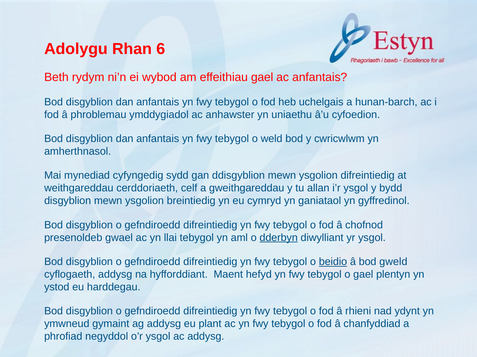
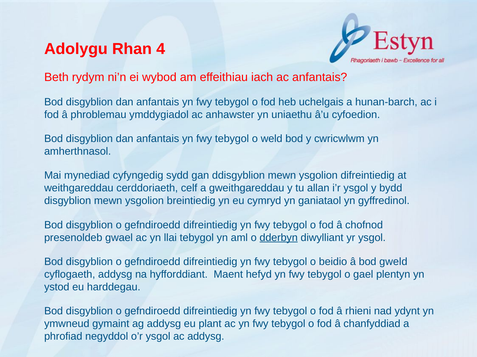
6: 6 -> 4 (161, 49)
effeithiau gael: gael -> iach (262, 77)
beidio underline: present -> none (333, 262)
